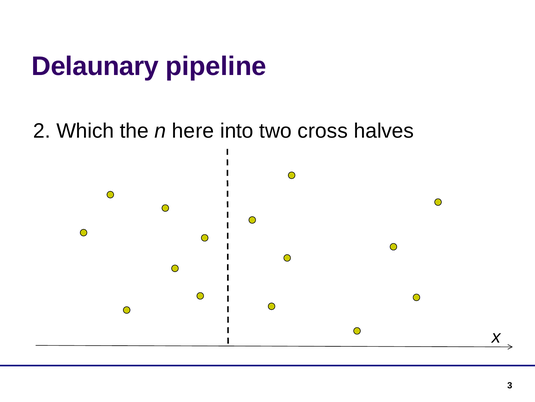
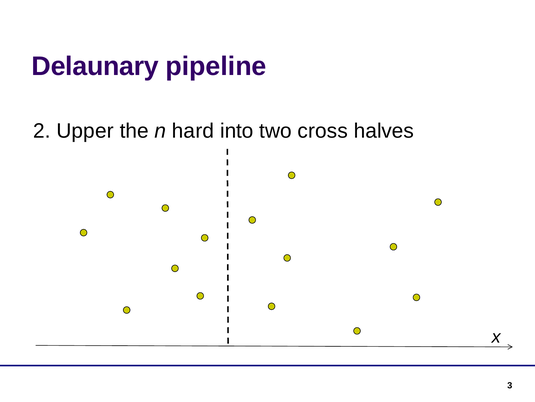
Which: Which -> Upper (85, 131)
here: here -> hard (193, 131)
